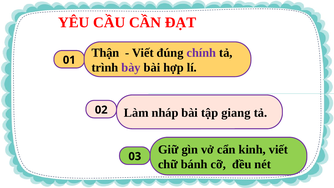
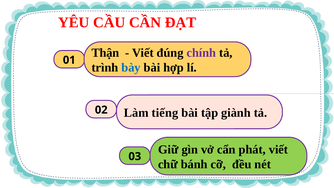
bày colour: purple -> blue (131, 68)
nháp: nháp -> tiếng (165, 113)
giang: giang -> giành (236, 113)
kinh: kinh -> phát (252, 149)
